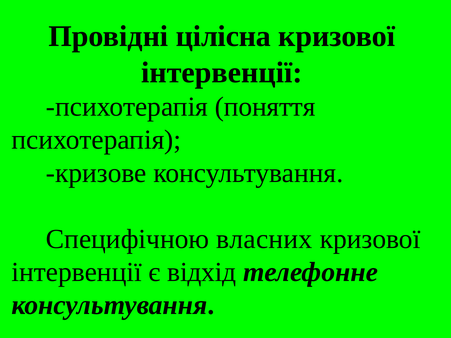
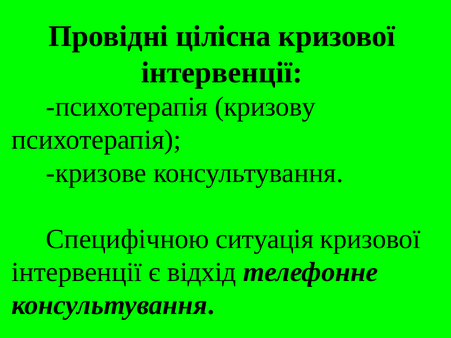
поняття: поняття -> кризову (265, 107)
власних: власних -> ситуація (265, 239)
